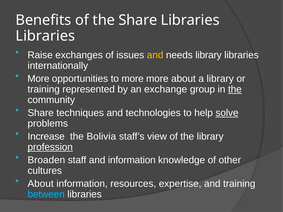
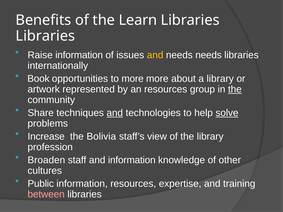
the Share: Share -> Learn (138, 20)
Raise exchanges: exchanges -> information (79, 55)
needs library: library -> needs (209, 55)
More: More -> Book (38, 79)
training: training -> artwork (44, 89)
an exchange: exchange -> resources (166, 89)
and underline: none -> present (115, 113)
profession underline: present -> none (50, 147)
About: About -> Public (41, 184)
between colour: light blue -> pink (46, 194)
